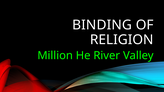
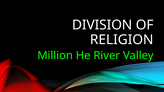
BINDING: BINDING -> DIVISION (102, 25)
